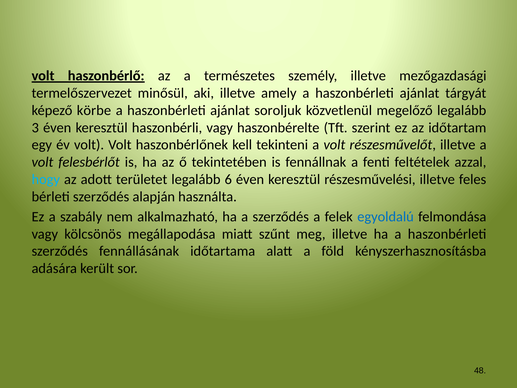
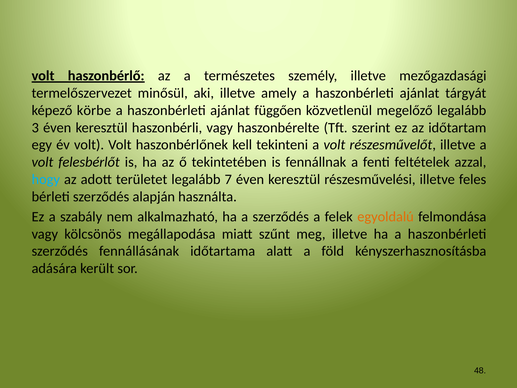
soroljuk: soroljuk -> függően (278, 110)
6: 6 -> 7 (228, 179)
egyoldalú colour: blue -> orange (386, 217)
